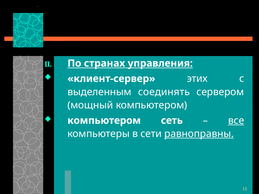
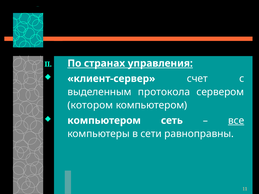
этих: этих -> счет (197, 79)
соединять: соединять -> протокола (164, 92)
мощный: мощный -> котором (90, 105)
равноправны underline: present -> none (199, 134)
